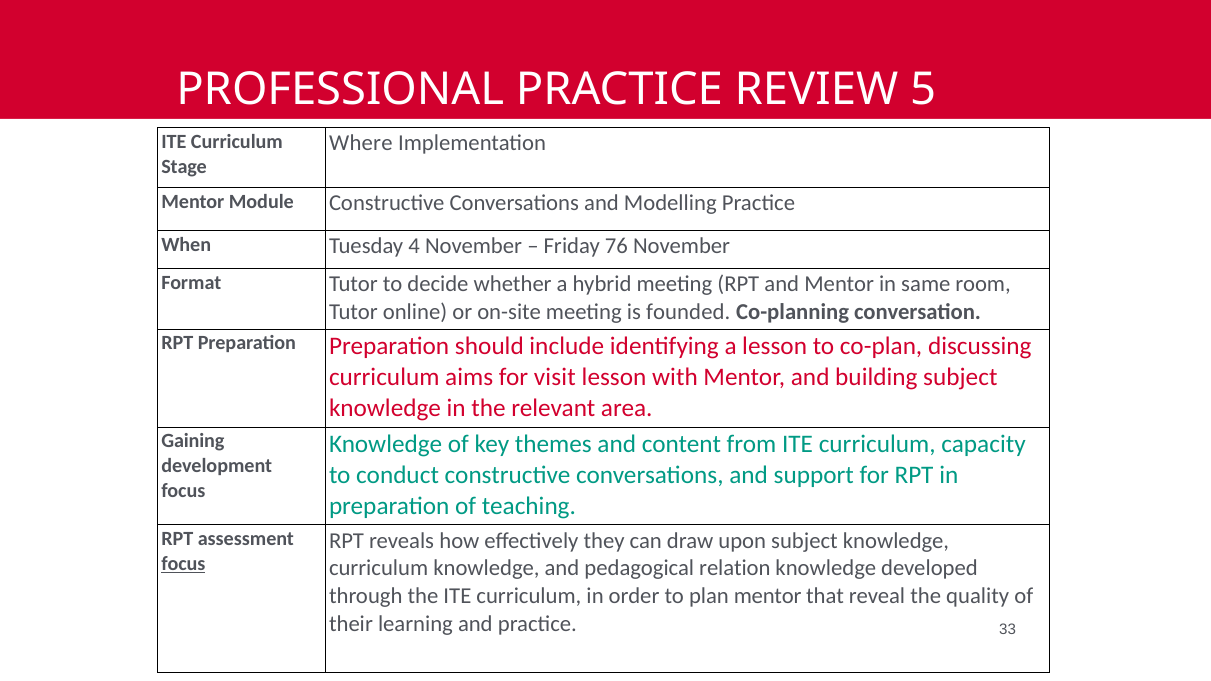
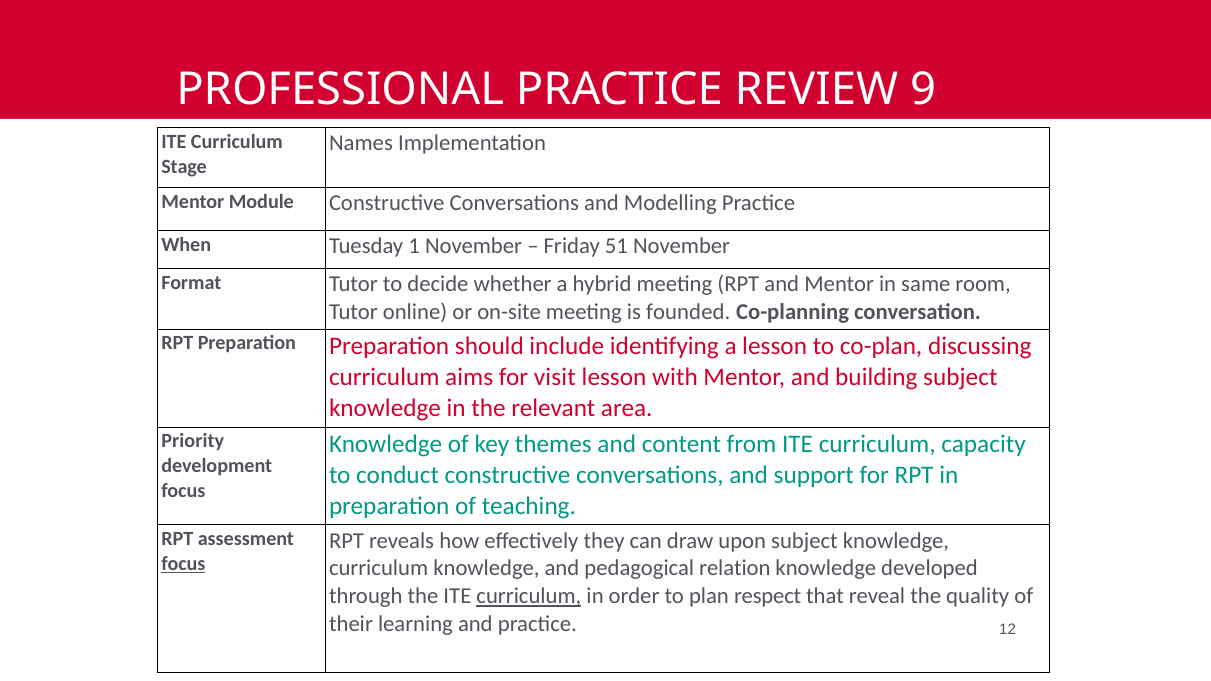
5: 5 -> 9 (923, 90)
Where: Where -> Names (361, 143)
4: 4 -> 1 (414, 247)
76: 76 -> 51 (616, 247)
Gaining: Gaining -> Priority (193, 441)
curriculum underline: none -> present (529, 596)
plan mentor: mentor -> respect (768, 596)
33: 33 -> 12 (1008, 630)
